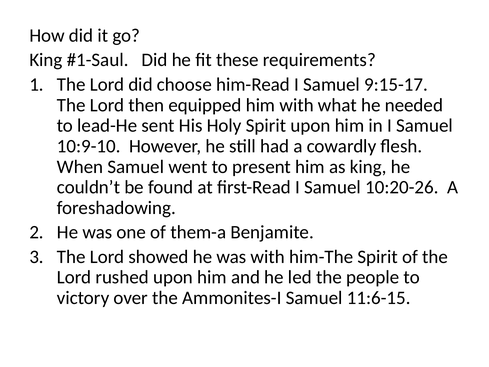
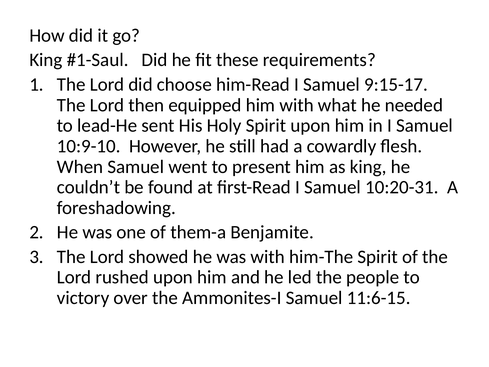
10:20-26: 10:20-26 -> 10:20-31 (402, 187)
